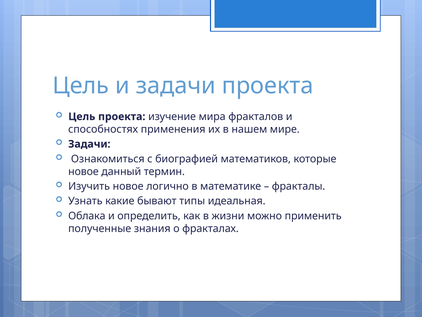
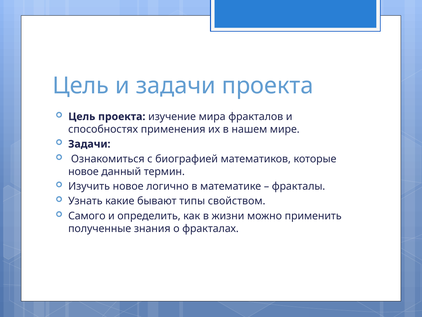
идеальная: идеальная -> свойством (237, 201)
Облака: Облака -> Самого (87, 216)
